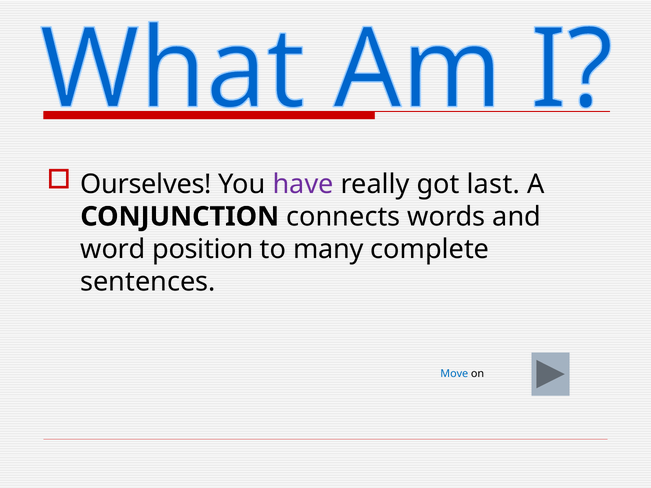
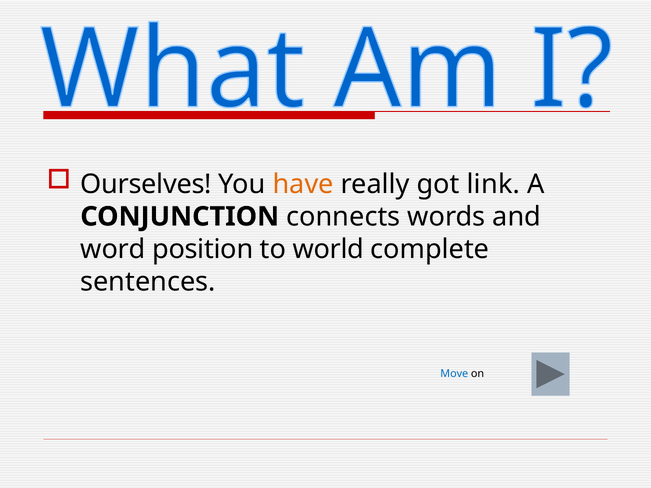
have colour: purple -> orange (303, 184)
last: last -> link (493, 184)
many: many -> world (328, 249)
